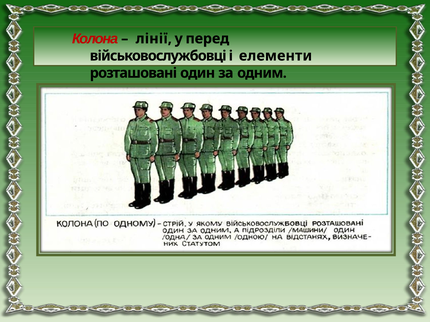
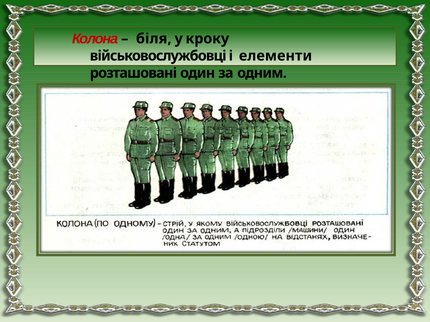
лінії: лінії -> біля (154, 39)
перед: перед -> кроку (207, 39)
